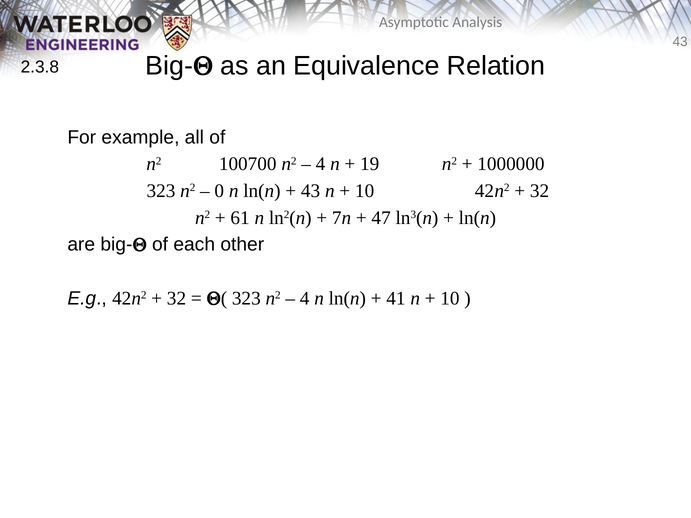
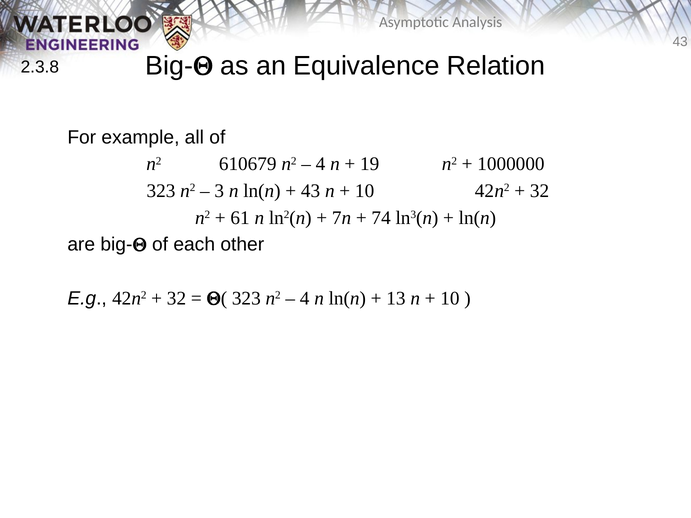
100700: 100700 -> 610679 (248, 164)
0: 0 -> 3 (219, 191)
47: 47 -> 74 (381, 218)
41: 41 -> 13 (396, 299)
